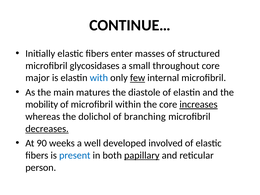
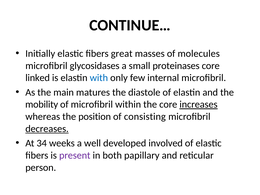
enter: enter -> great (122, 54)
structured: structured -> molecules (199, 54)
throughout: throughout -> proteinases (176, 66)
major: major -> linked (38, 78)
few underline: present -> none (138, 78)
dolichol: dolichol -> position (95, 117)
branching: branching -> consisting (145, 117)
90: 90 -> 34 (42, 143)
present colour: blue -> purple (75, 155)
papillary underline: present -> none (142, 155)
